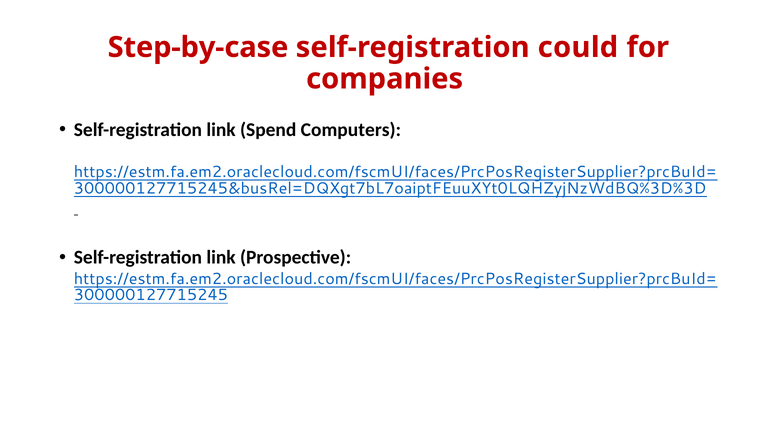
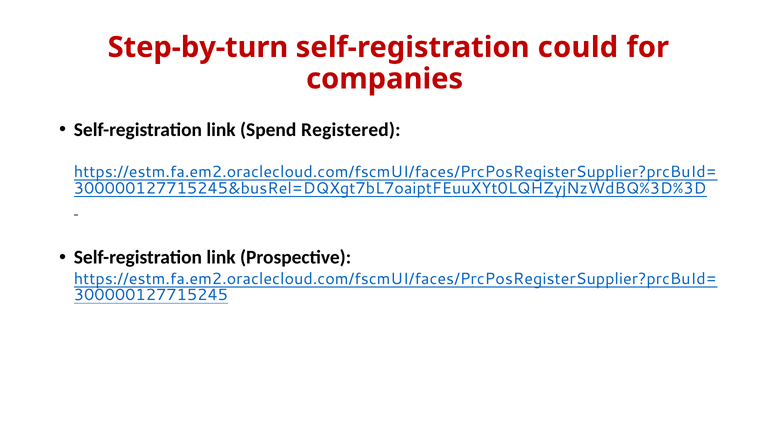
Step-by-case: Step-by-case -> Step-by-turn (198, 47)
Computers: Computers -> Registered (351, 130)
